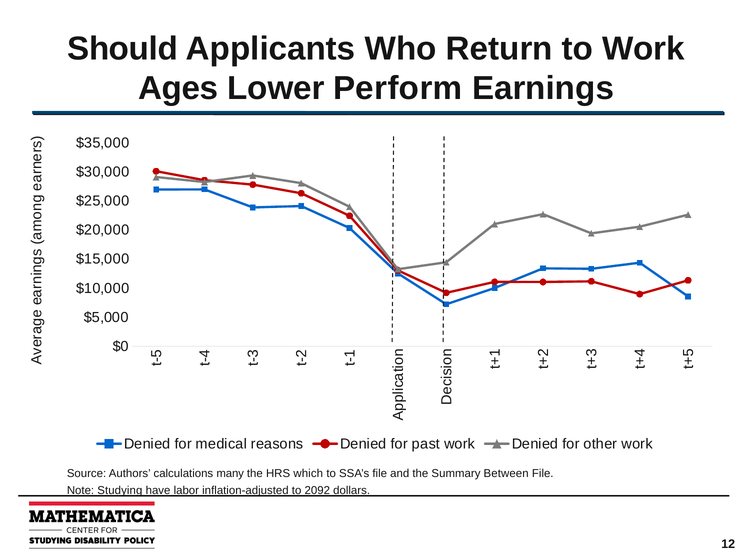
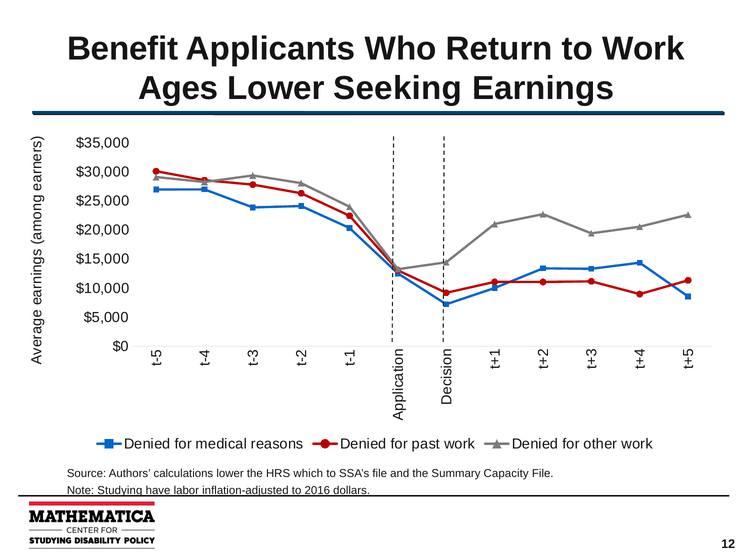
Should: Should -> Benefit (123, 49)
Perform: Perform -> Seeking (398, 89)
calculations many: many -> lower (230, 474)
Between: Between -> Capacity (506, 474)
2092: 2092 -> 2016 (317, 490)
